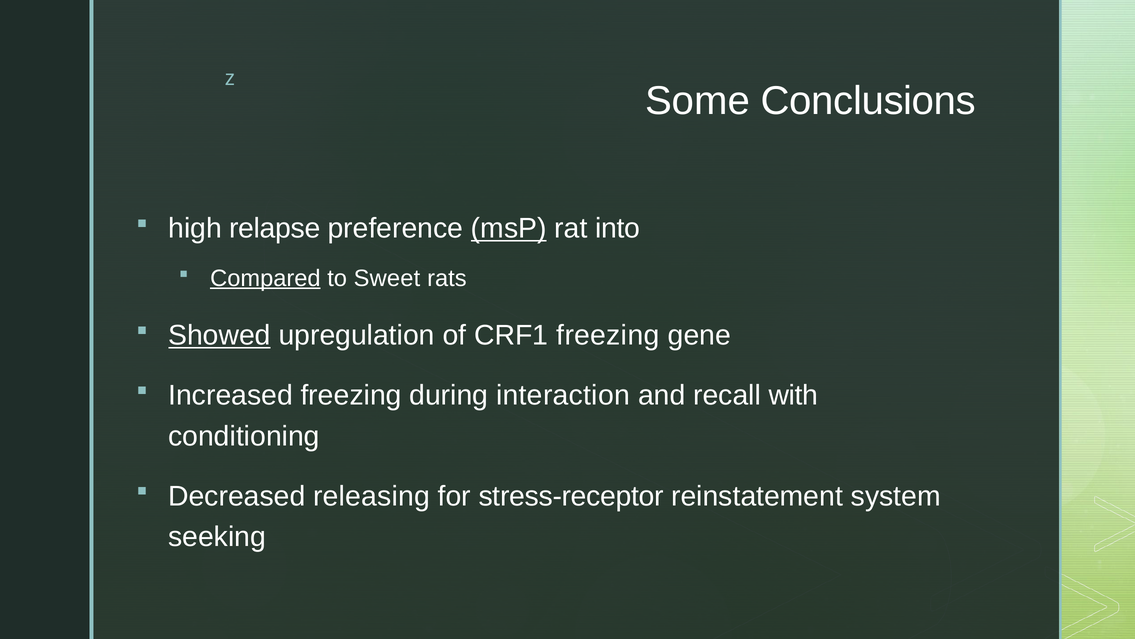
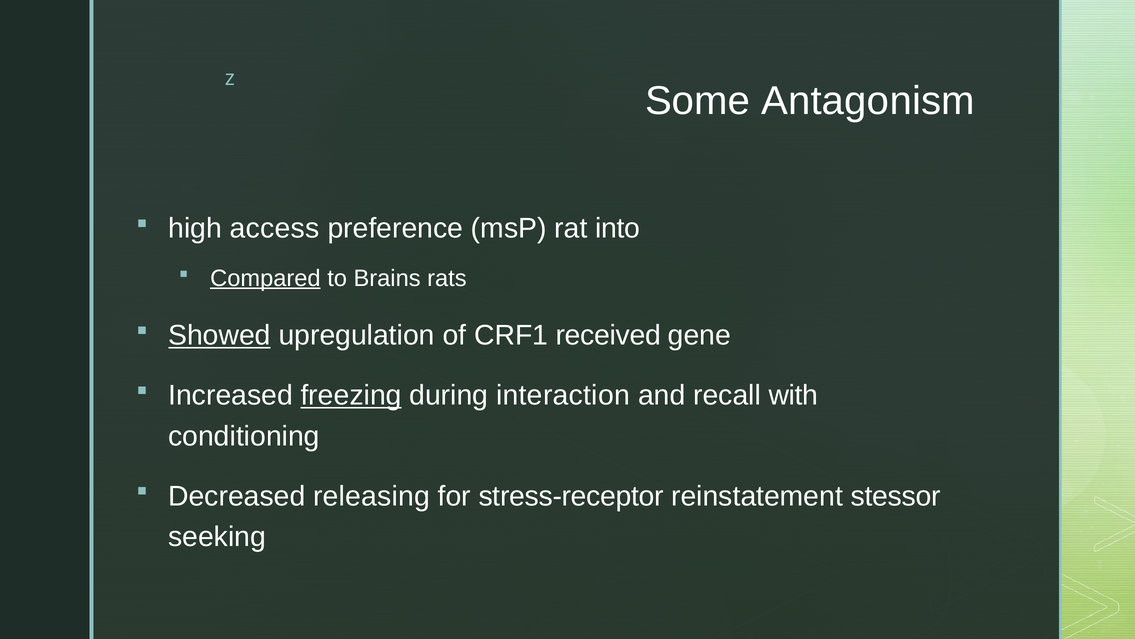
Conclusions: Conclusions -> Antagonism (868, 101)
relapse: relapse -> access (275, 228)
msP underline: present -> none (509, 228)
Sweet: Sweet -> Brains (387, 278)
CRF1 freezing: freezing -> received (608, 335)
freezing underline: none -> present (351, 395)
system: system -> stessor (896, 496)
